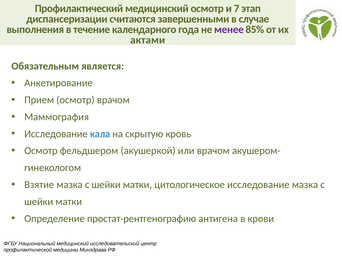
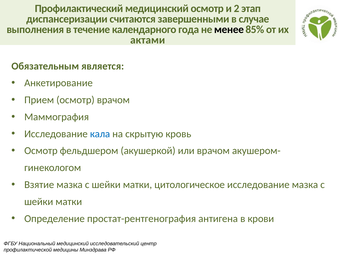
7: 7 -> 2 (237, 9)
менее colour: purple -> black (229, 30)
простат-рентгенографию: простат-рентгенографию -> простат-рентгенография (142, 218)
